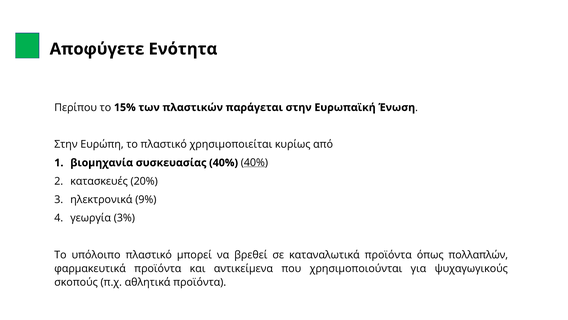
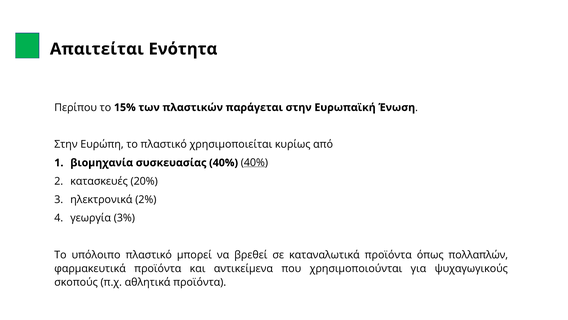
Αποφύγετε: Αποφύγετε -> Απαιτείται (97, 49)
9%: 9% -> 2% (146, 199)
